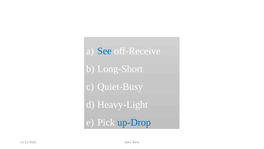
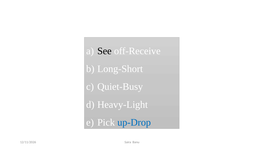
See colour: blue -> black (104, 51)
